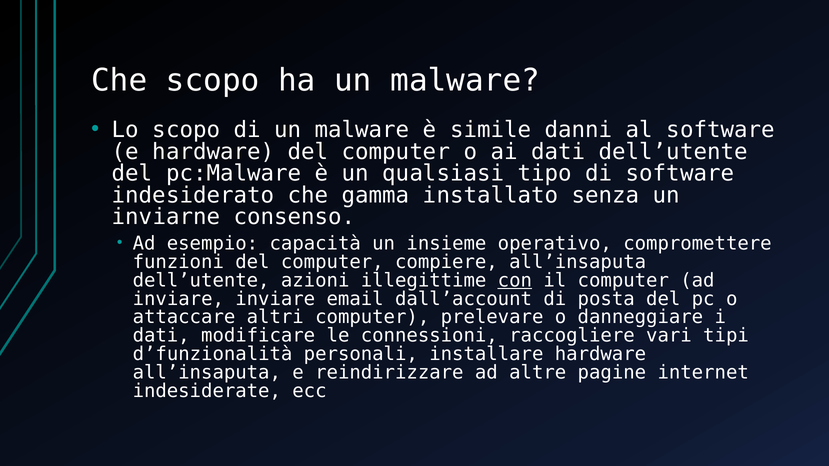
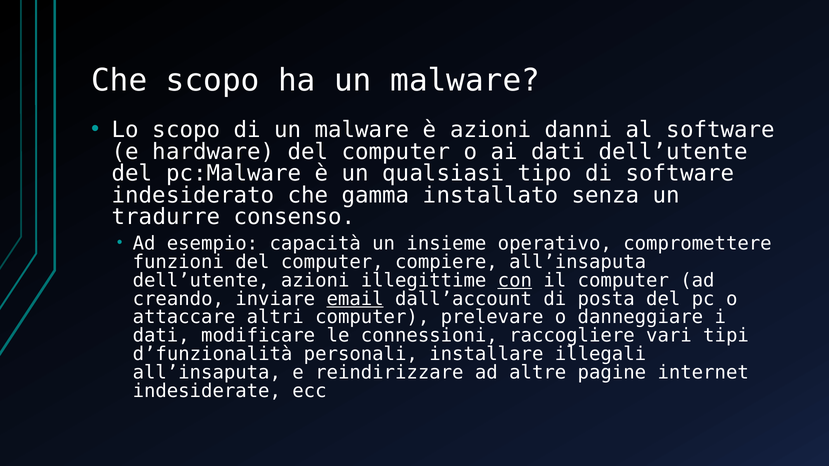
è simile: simile -> azioni (491, 130)
inviarne: inviarne -> tradurre (166, 217)
inviare: inviare -> creando (178, 299)
email underline: none -> present (355, 299)
installare hardware: hardware -> illegali (600, 354)
